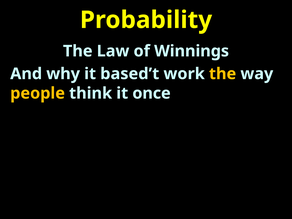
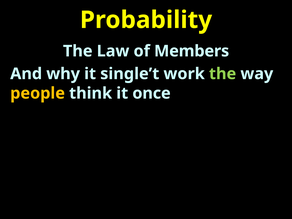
Winnings: Winnings -> Members (192, 51)
based’t: based’t -> single’t (130, 74)
the colour: yellow -> light green (223, 74)
